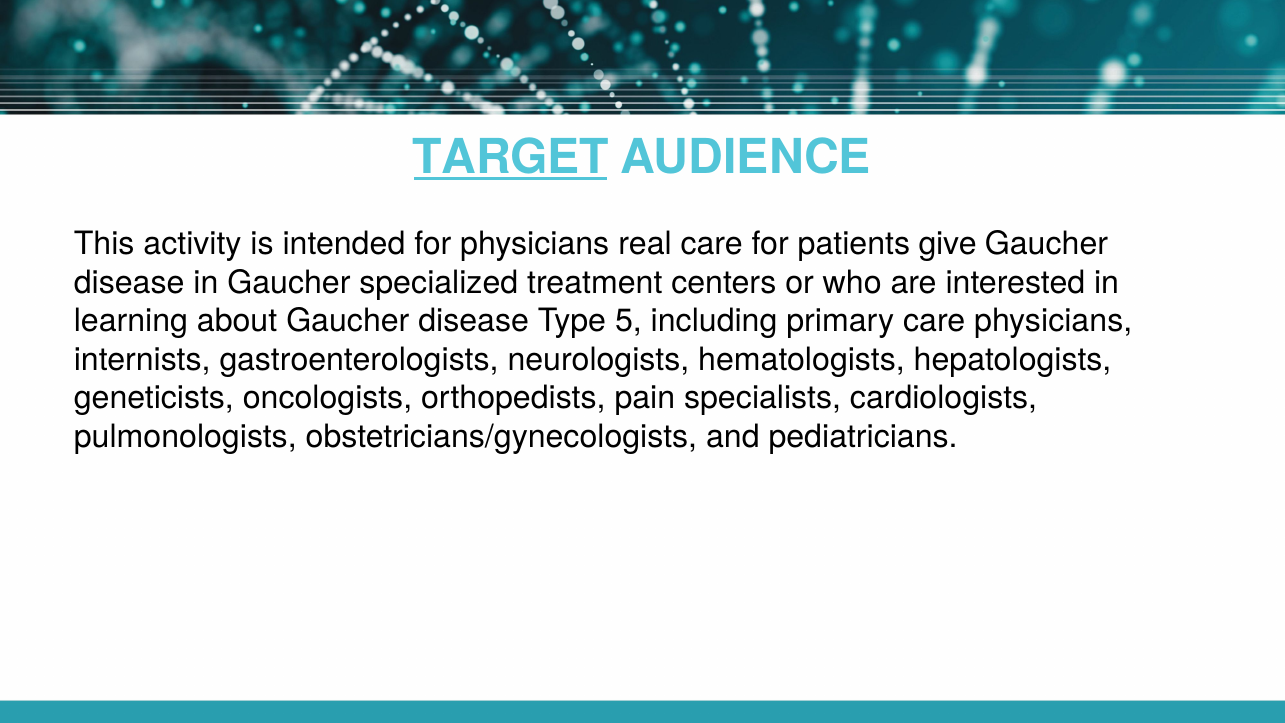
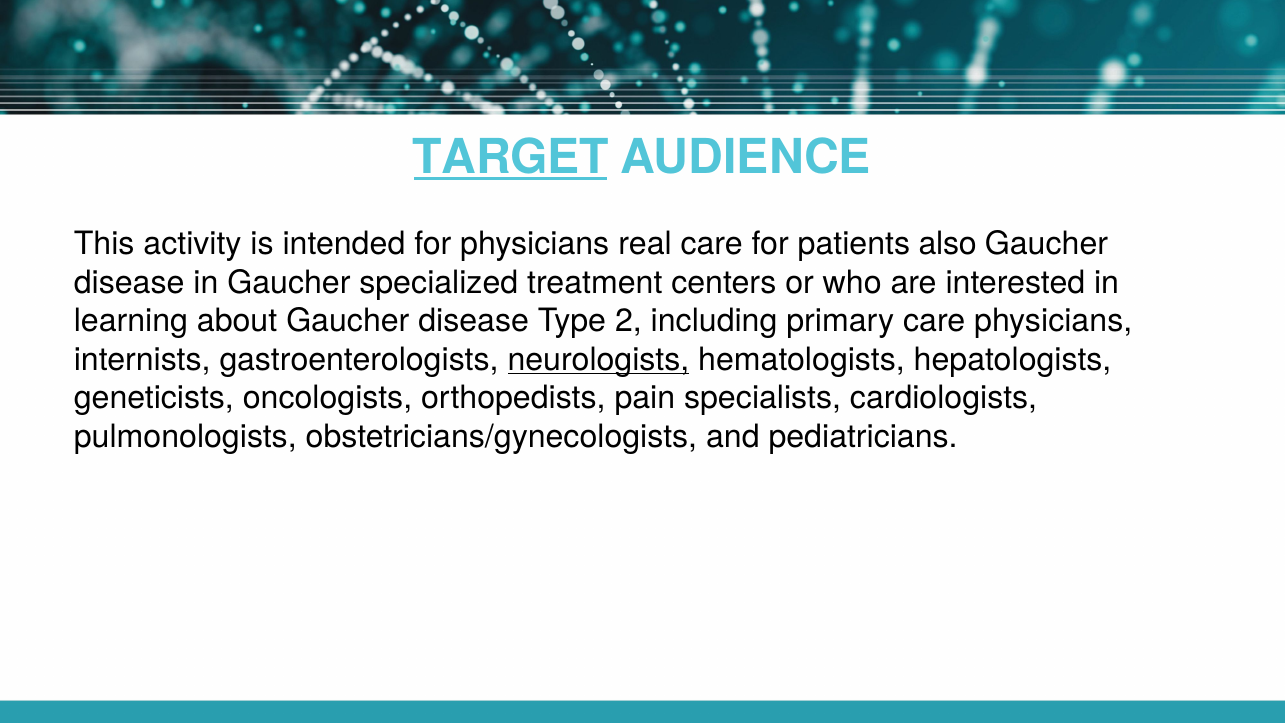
give: give -> also (948, 244)
5: 5 -> 2 (628, 321)
neurologists underline: none -> present (598, 360)
